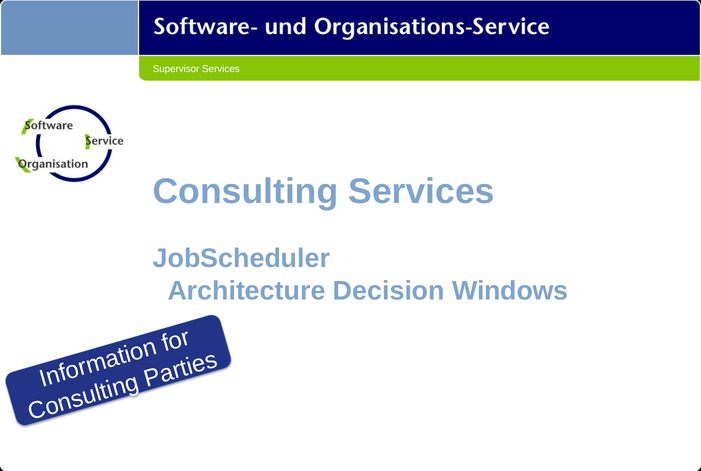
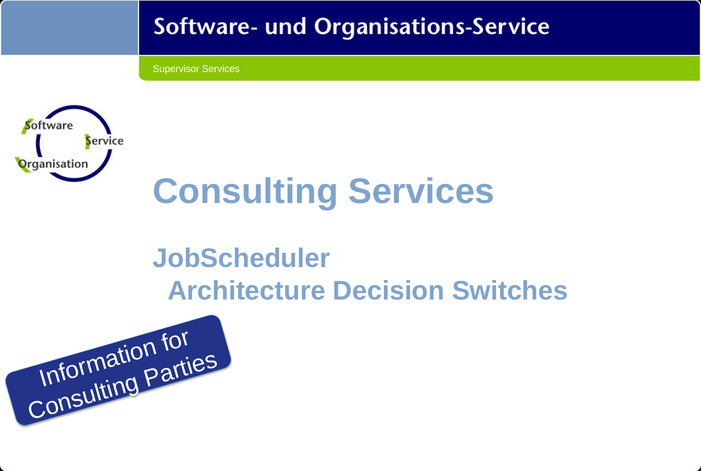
Windows: Windows -> Switches (510, 291)
